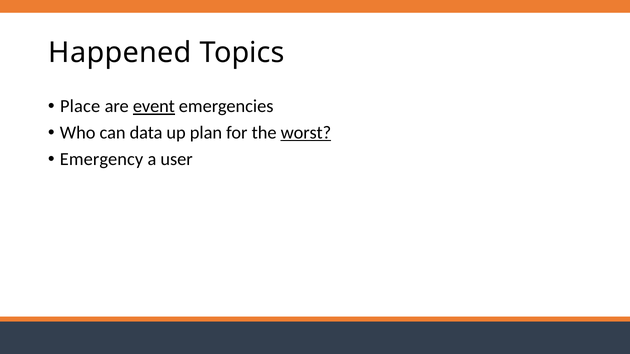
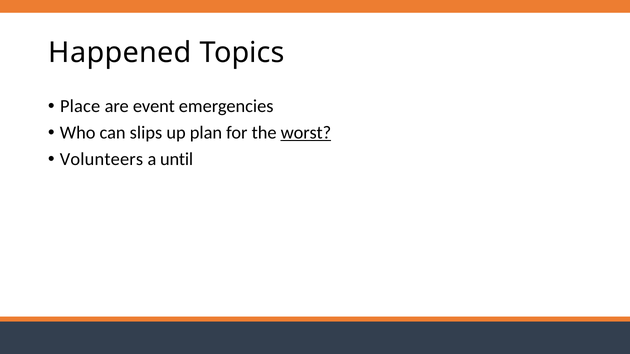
event underline: present -> none (154, 107)
data: data -> slips (146, 133)
Emergency: Emergency -> Volunteers (101, 159)
user: user -> until (177, 159)
